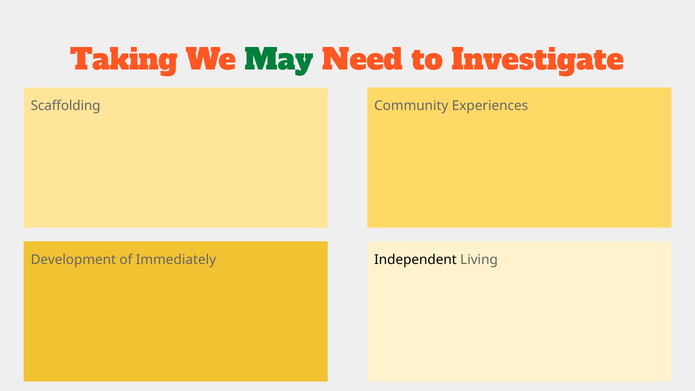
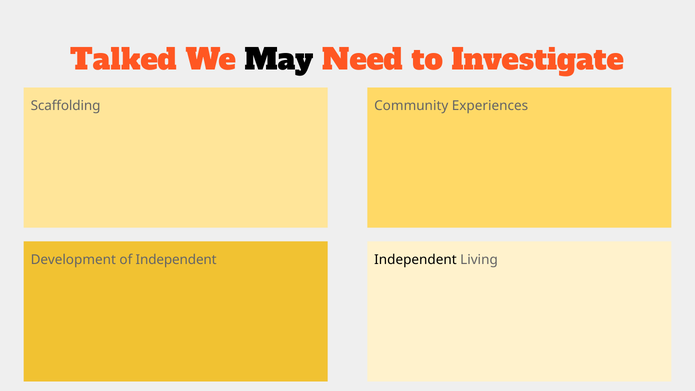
Taking: Taking -> Talked (124, 60)
May colour: green -> black (279, 60)
of Immediately: Immediately -> Independent (176, 260)
